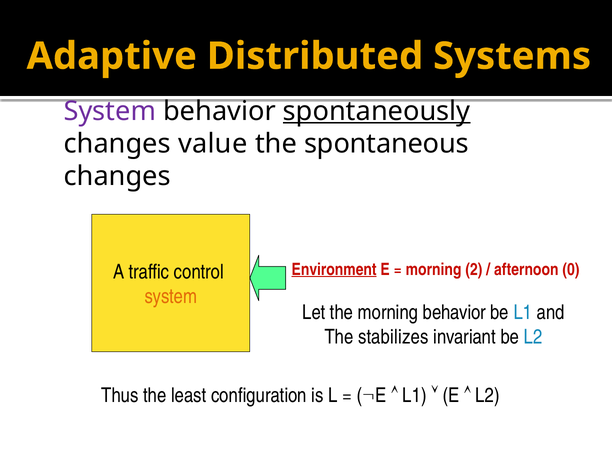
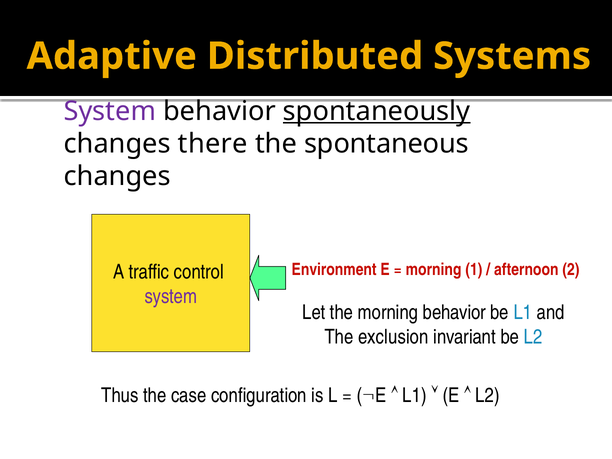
value: value -> there (213, 144)
Environment underline: present -> none (334, 269)
2: 2 -> 1 (474, 269)
0: 0 -> 2 (571, 269)
system colour: orange -> purple (171, 297)
stabilizes: stabilizes -> exclusion (393, 337)
least: least -> case (189, 395)
